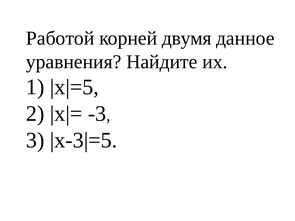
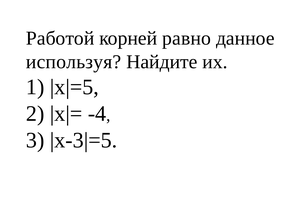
двумя: двумя -> равно (187, 38)
уравнения: уравнения -> используя (74, 62)
-3: -3 -> -4 (97, 114)
